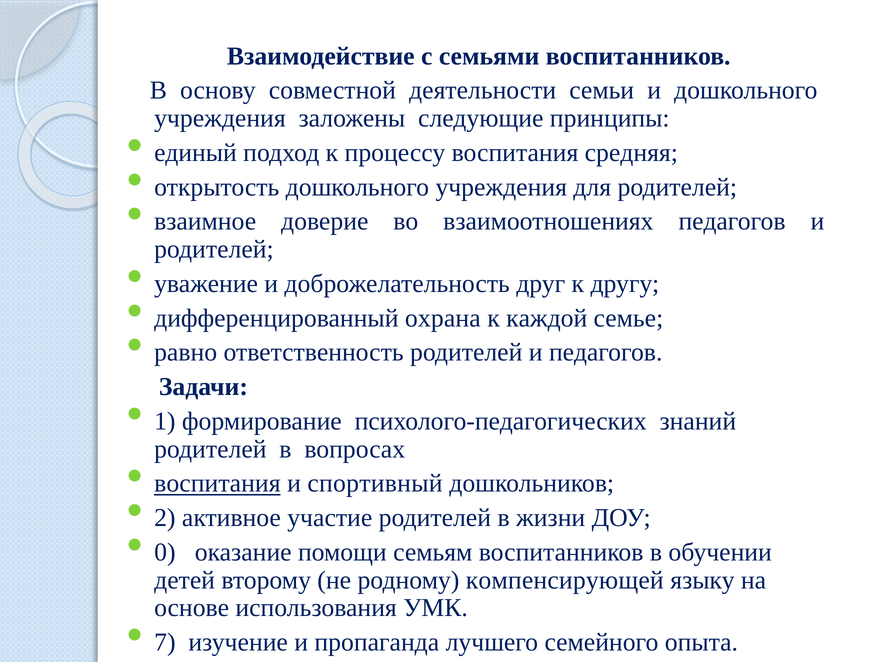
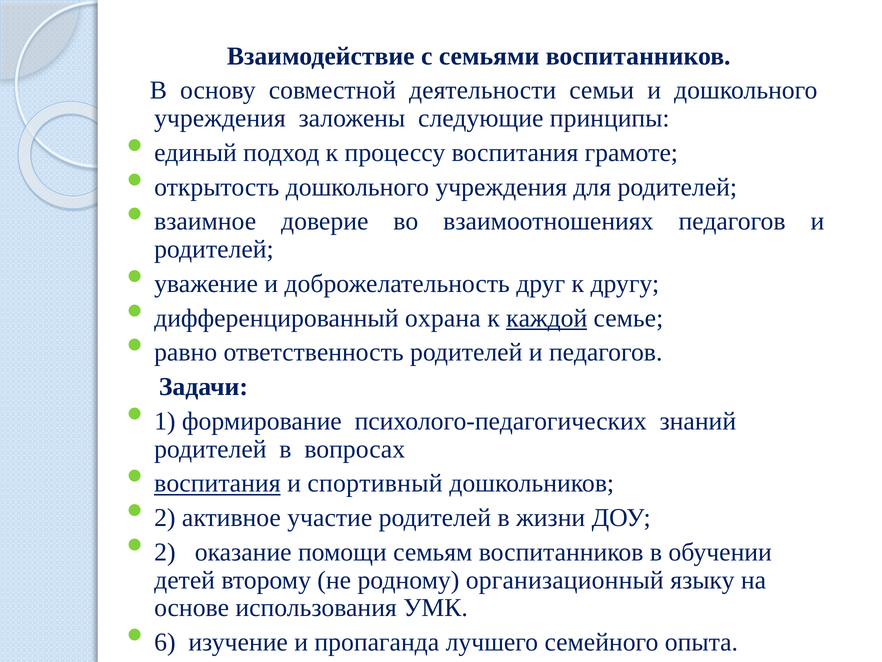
средняя: средняя -> грамоте (631, 153)
каждой underline: none -> present (547, 318)
0: 0 -> 2 (165, 552)
компенсирующей: компенсирующей -> организационный (565, 580)
7: 7 -> 6 (165, 642)
